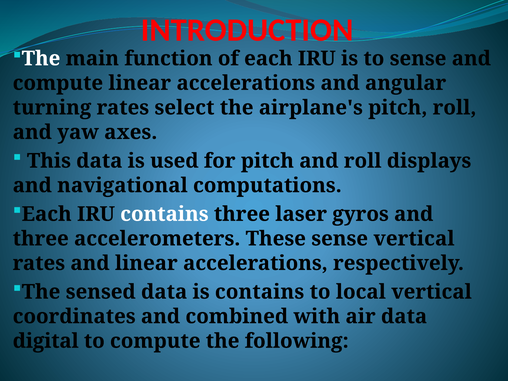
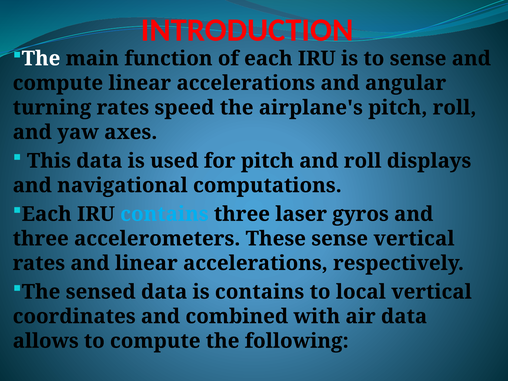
select: select -> speed (184, 108)
contains colour: white -> light blue (164, 214)
digital: digital -> allows (46, 341)
